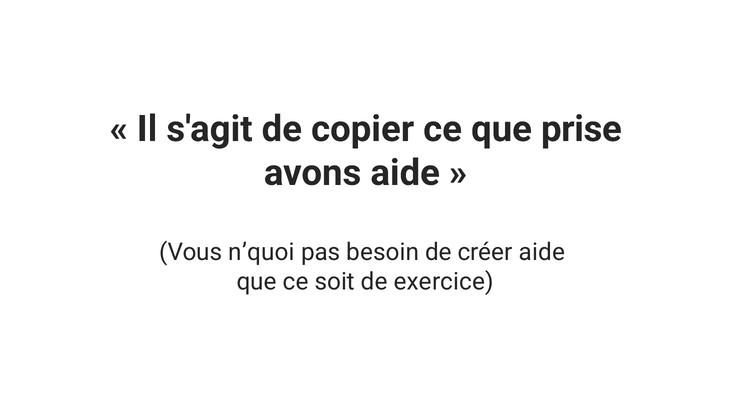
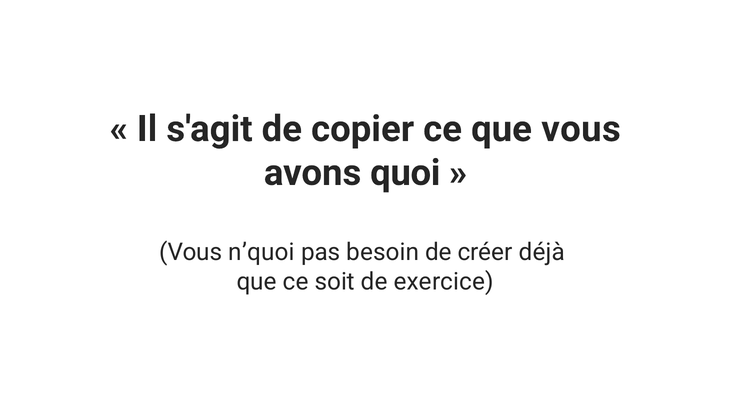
que prise: prise -> vous (581, 129)
avons aide: aide -> quoi (405, 173)
créer aide: aide -> déjà (542, 252)
